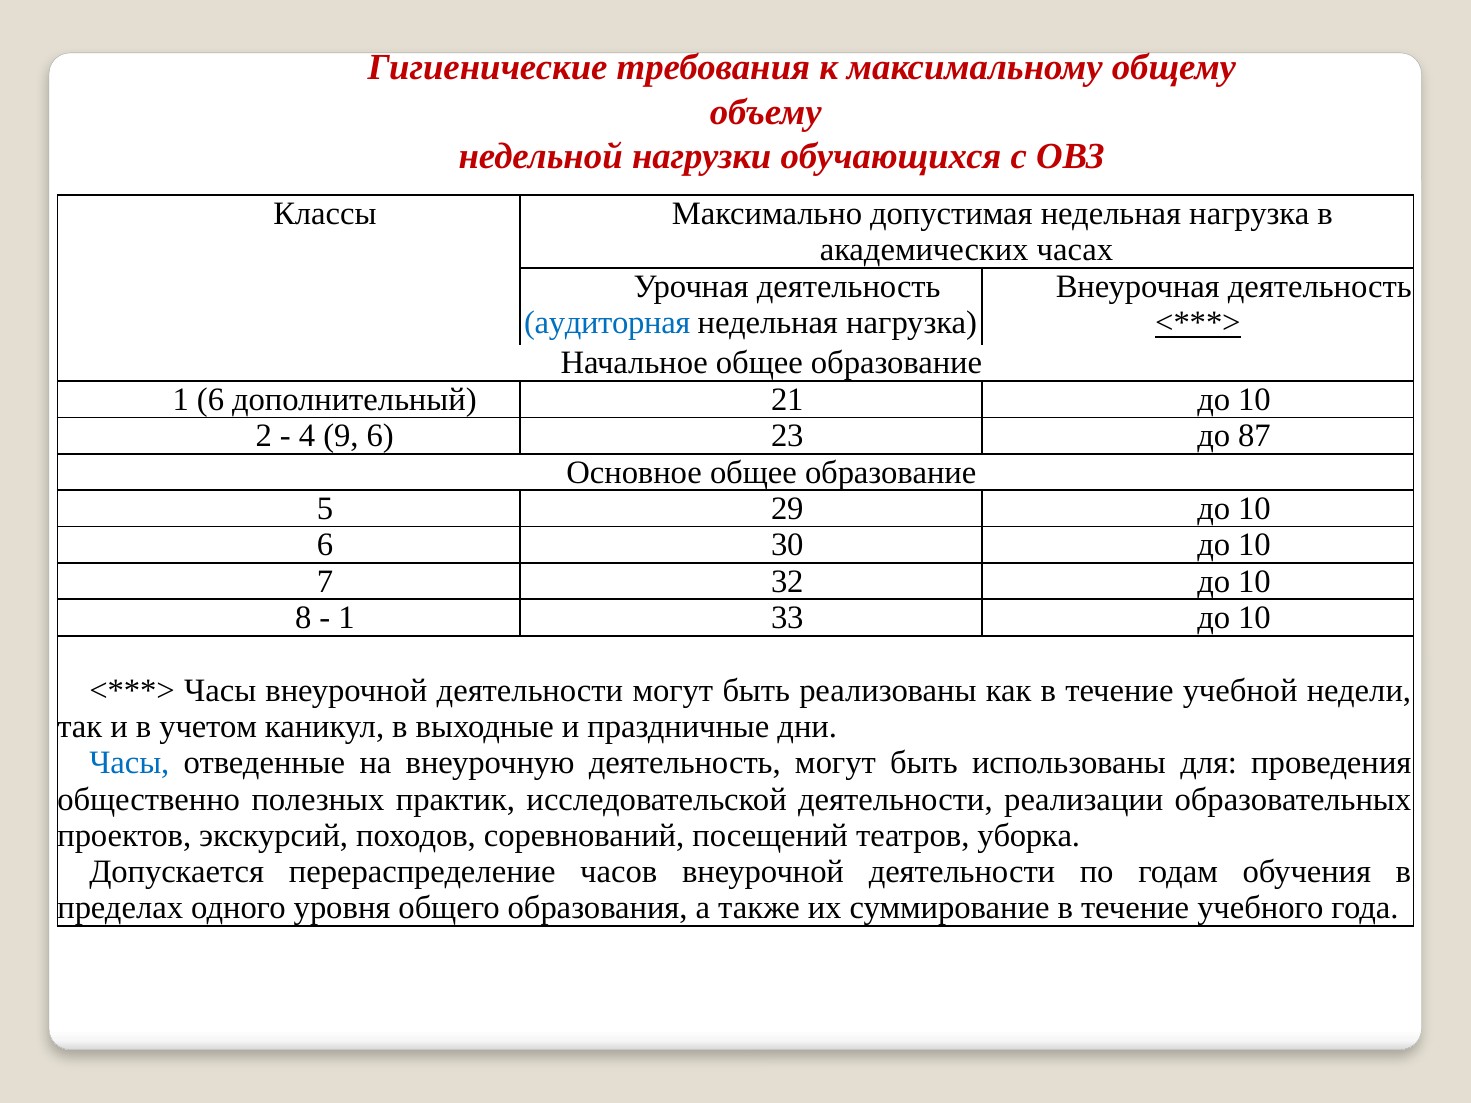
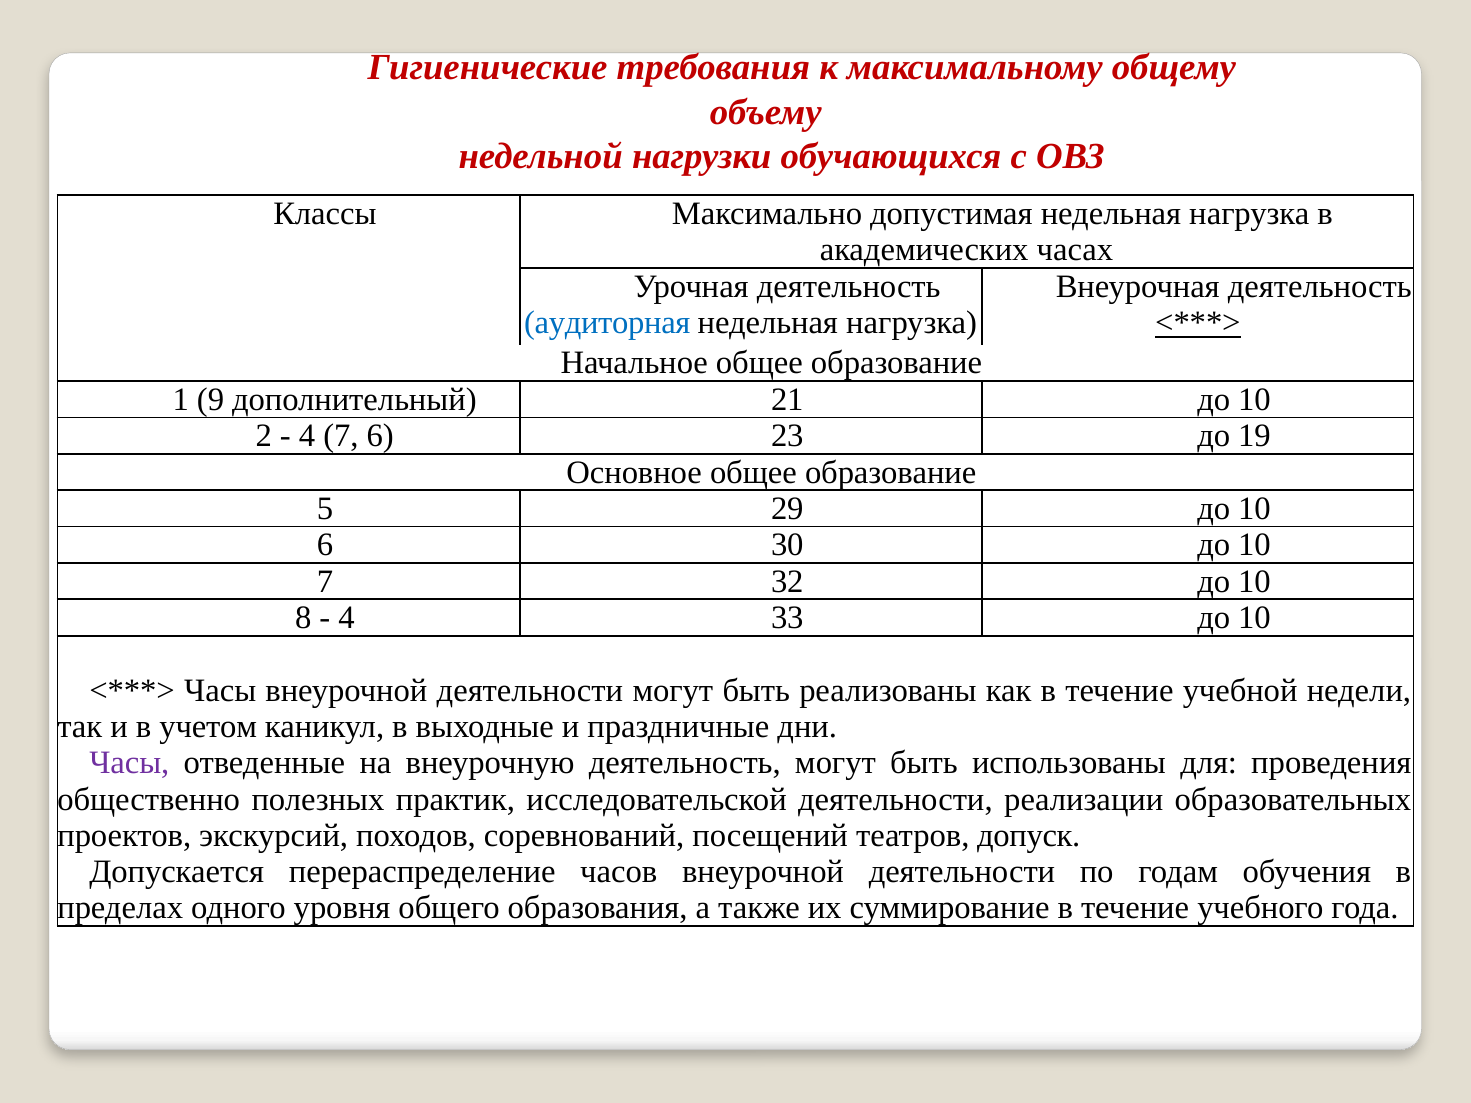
1 6: 6 -> 9 (211, 400)
4 9: 9 -> 7 (341, 436)
87: 87 -> 19 (1255, 436)
1: 1 -> 4 (347, 618)
Часы colour: blue -> purple (129, 763)
уборка: уборка -> допуск (1029, 836)
